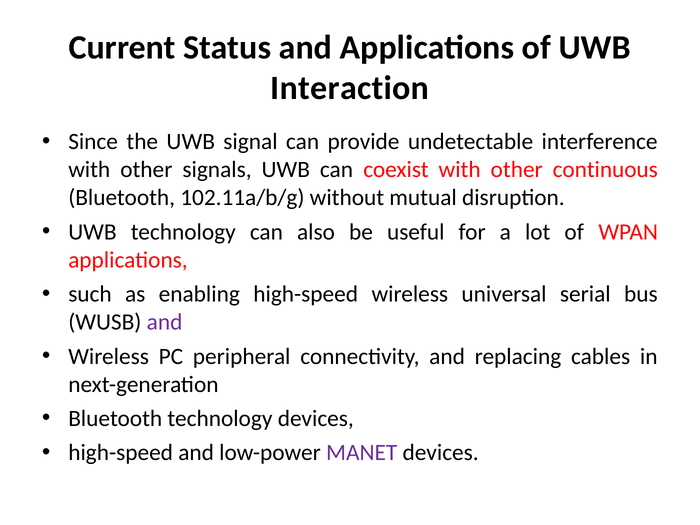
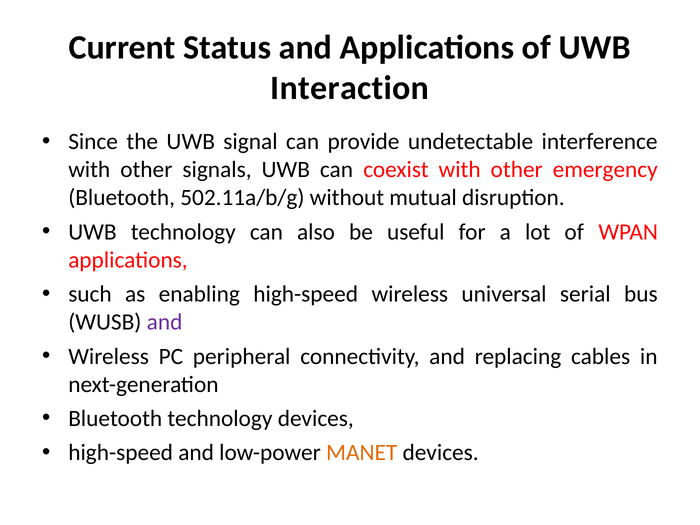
continuous: continuous -> emergency (605, 170)
102.11a/b/g: 102.11a/b/g -> 502.11a/b/g (242, 198)
MANET colour: purple -> orange (362, 453)
